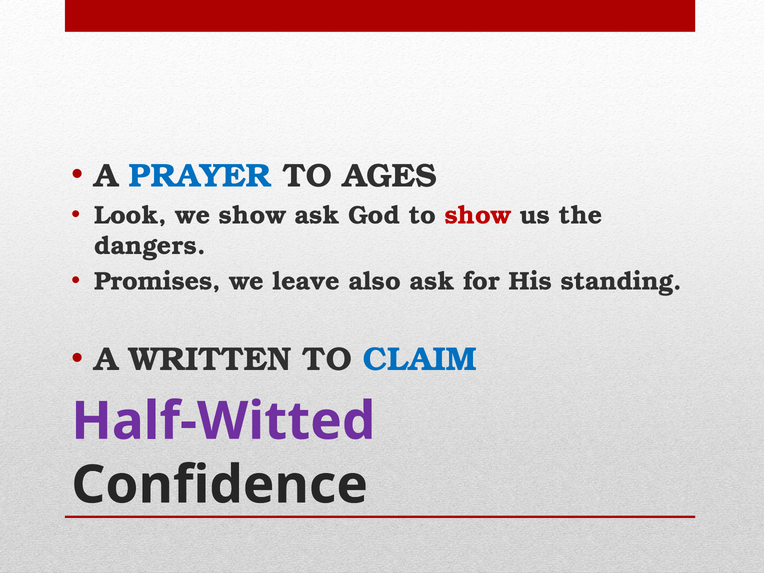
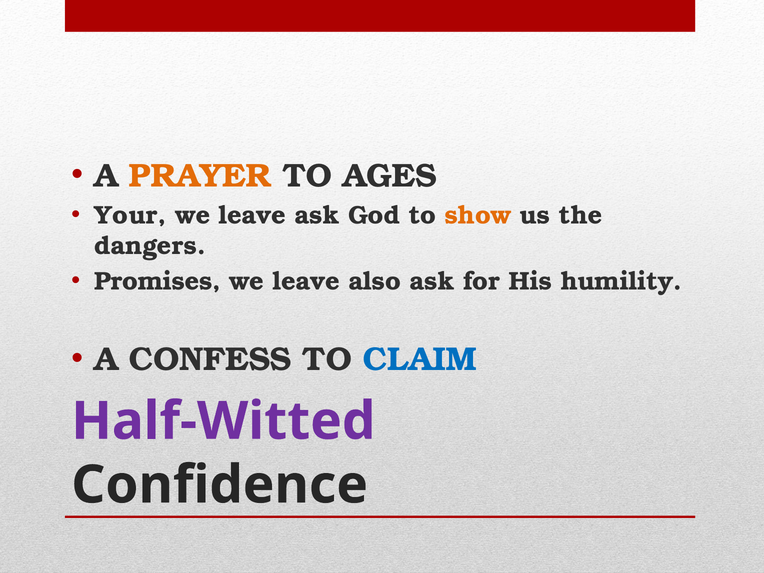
PRAYER colour: blue -> orange (200, 176)
Look: Look -> Your (130, 215)
show: show -> leave (253, 215)
show colour: red -> orange (478, 215)
standing: standing -> humility (621, 282)
WRITTEN: WRITTEN -> CONFESS (210, 360)
